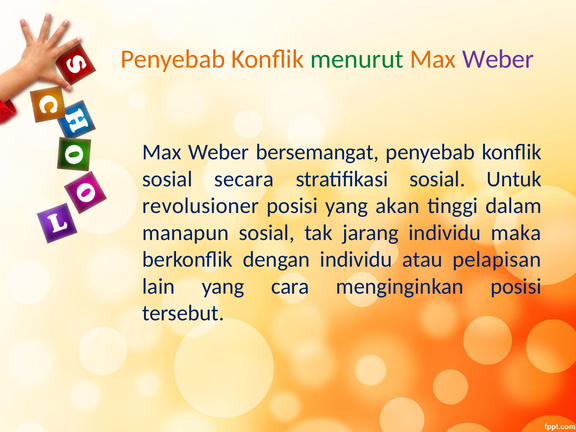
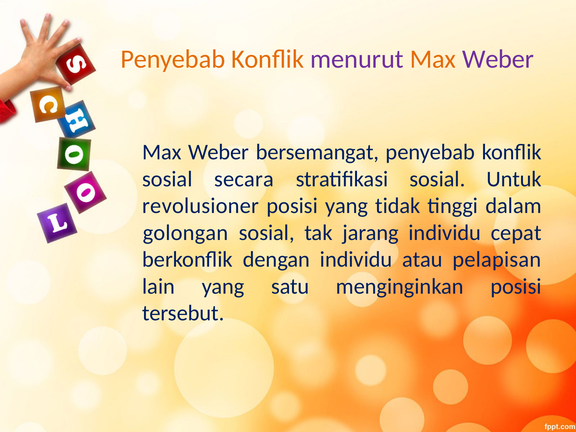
menurut colour: green -> purple (357, 59)
akan: akan -> tidak (398, 206)
manapun: manapun -> golongan (185, 233)
maka: maka -> cepat (516, 233)
cara: cara -> satu (290, 286)
